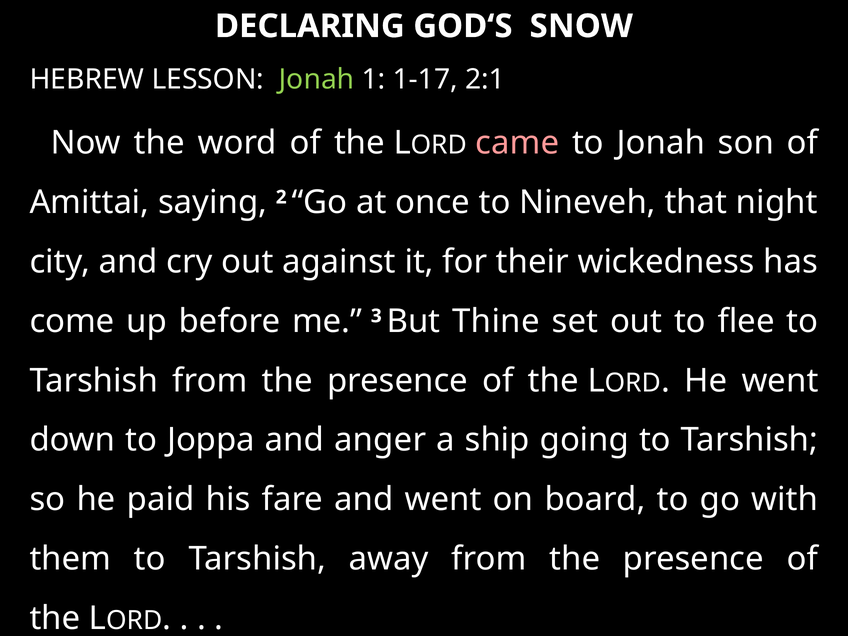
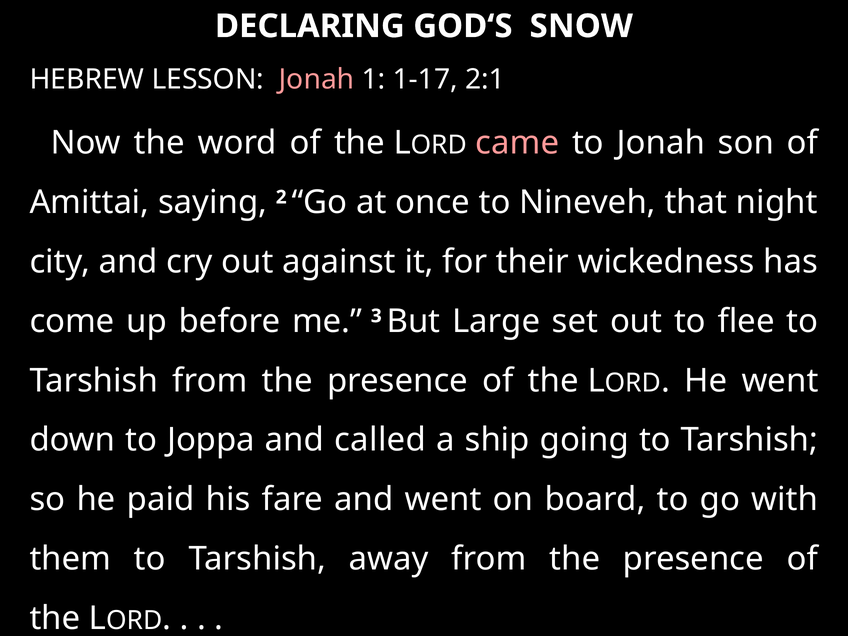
Jonah colour: light green -> pink (317, 80)
Thine: Thine -> Large (496, 321)
anger: anger -> called (380, 440)
